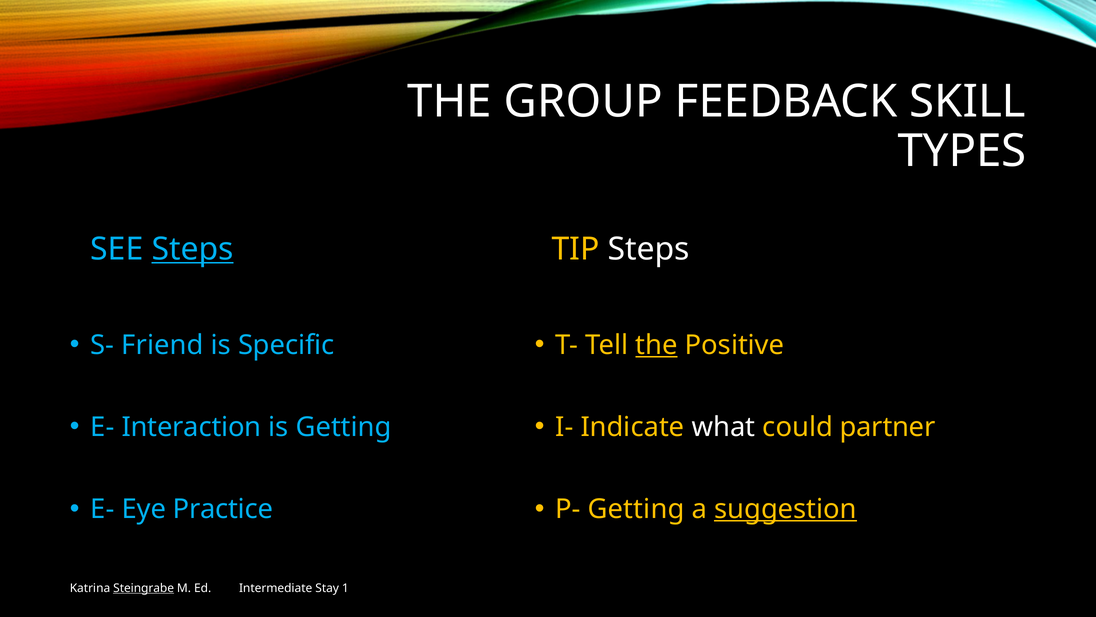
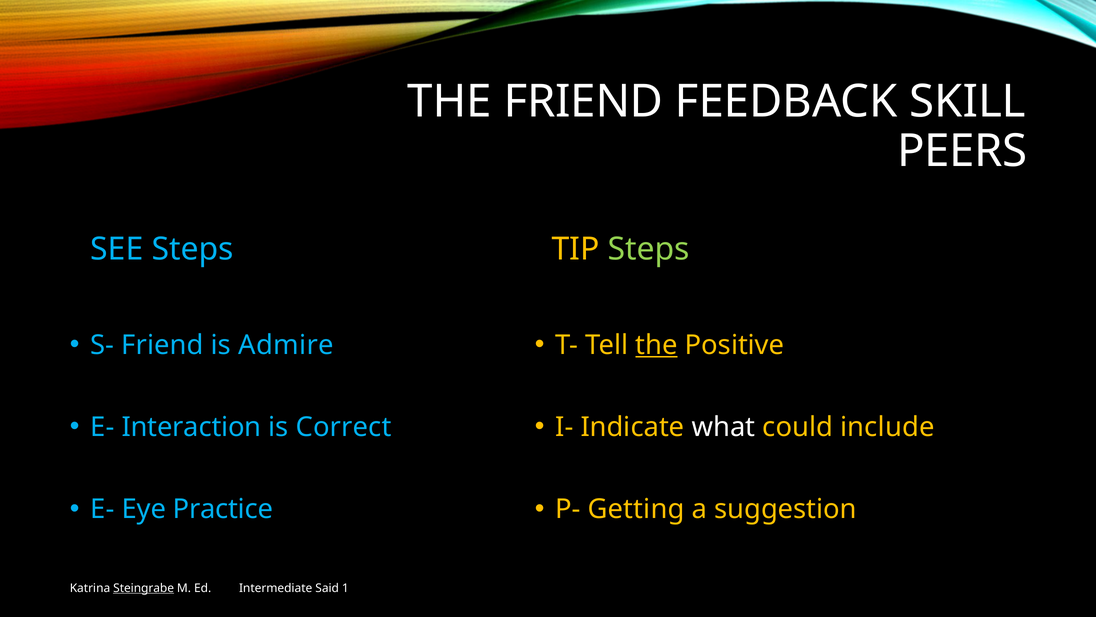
THE GROUP: GROUP -> FRIEND (583, 102)
TYPES: TYPES -> PEERS (962, 151)
Steps underline: present -> none (193, 249)
Steps colour: white -> light green (649, 249)
Specific: Specific -> Admire (286, 345)
is Getting: Getting -> Correct (344, 427)
partner: partner -> include (887, 427)
suggestion underline: present -> none (786, 509)
Stay: Stay -> Said (327, 588)
